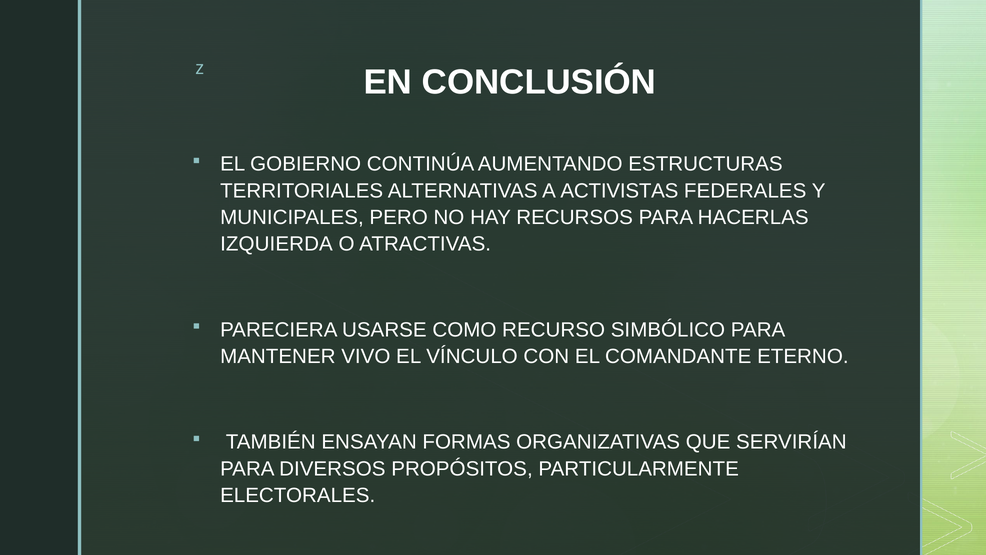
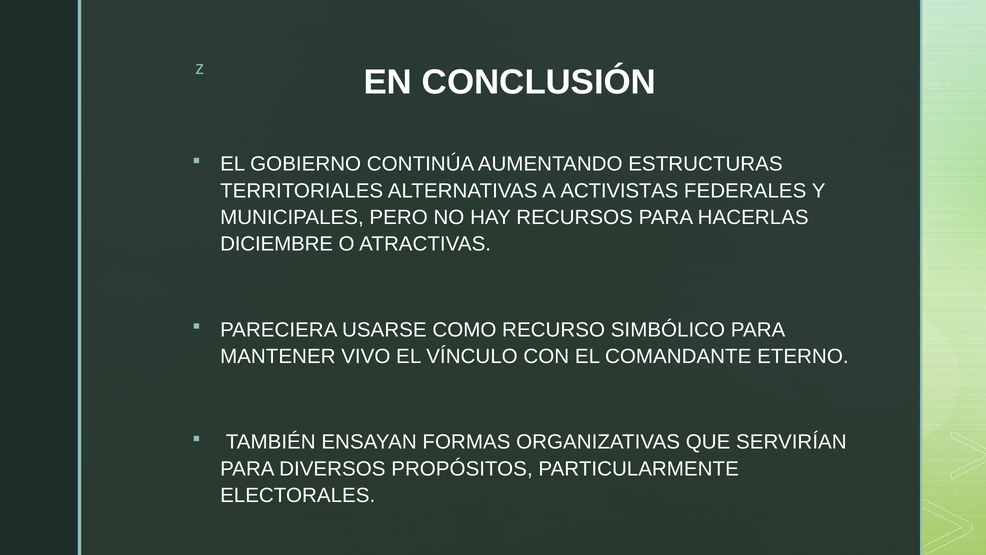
IZQUIERDA: IZQUIERDA -> DICIEMBRE (277, 244)
